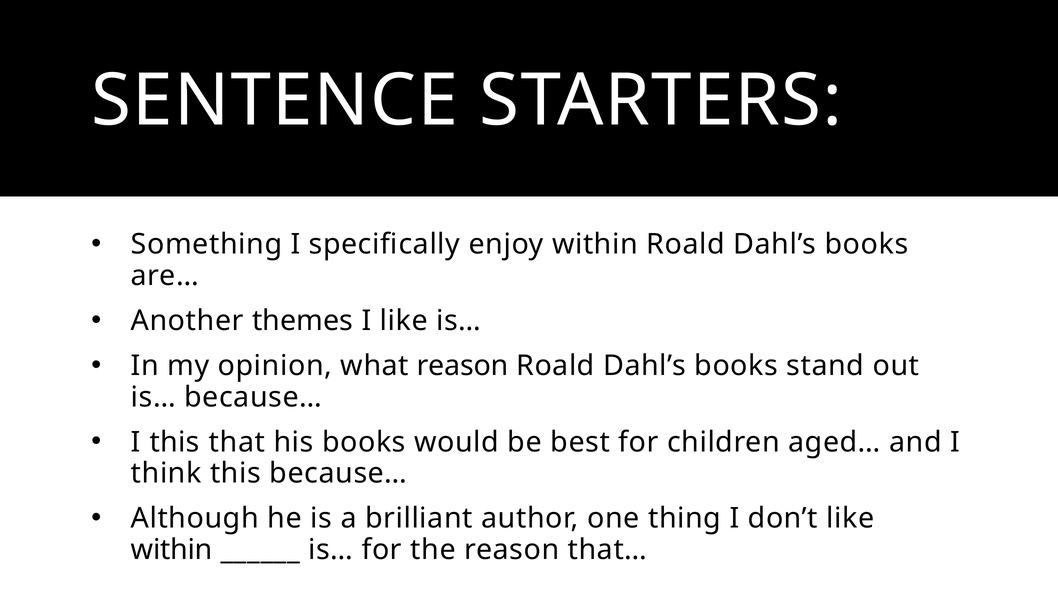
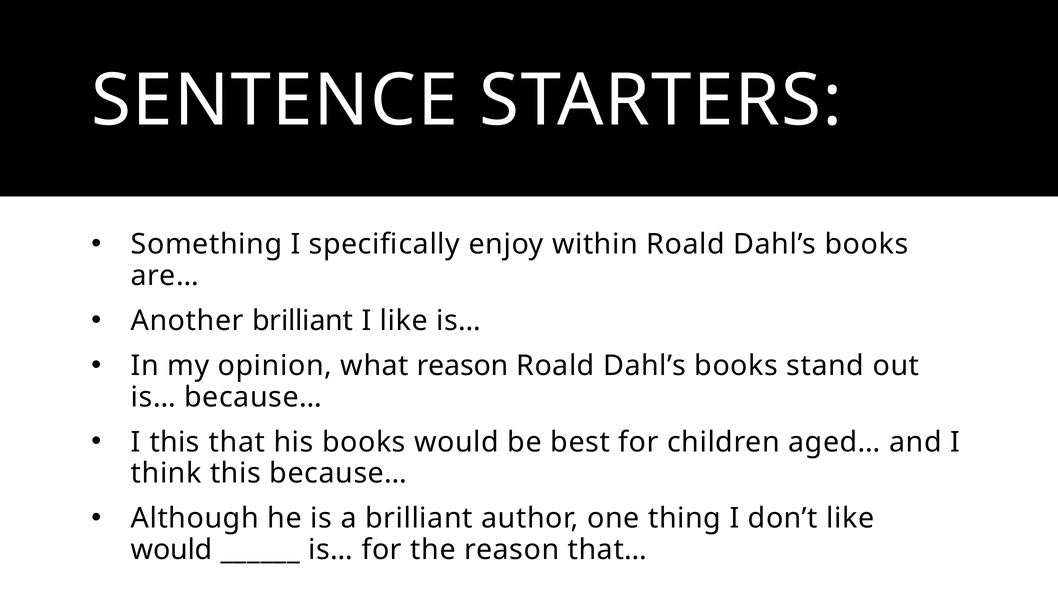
Another themes: themes -> brilliant (303, 321)
within: within -> would (172, 550)
